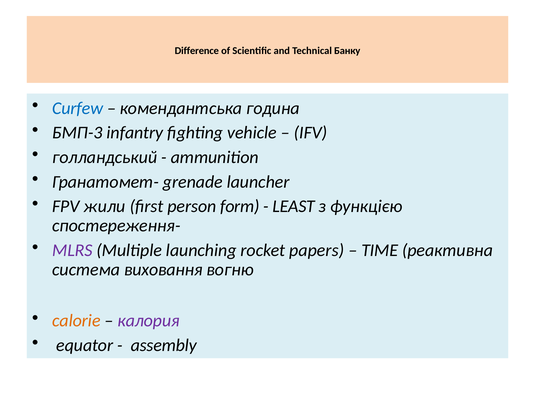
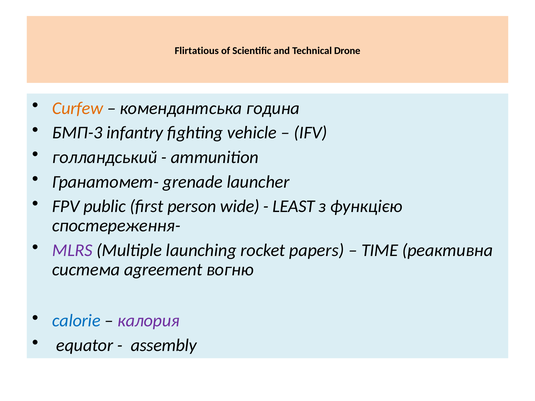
Difference: Difference -> Flirtatious (197, 51)
Банку: Банку -> Drone (347, 51)
Curfew colour: blue -> orange (78, 108)
жили: жили -> public (105, 207)
form: form -> wide (240, 207)
виховання: виховання -> agreement (163, 270)
calorie colour: orange -> blue (76, 321)
